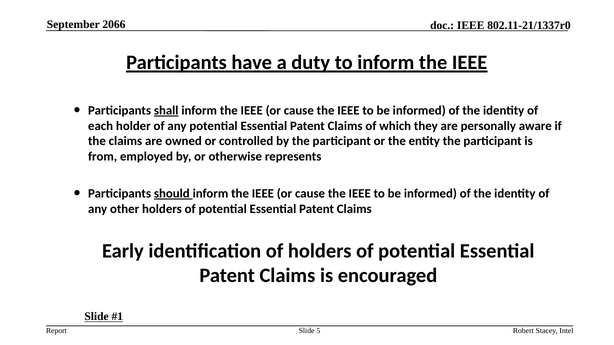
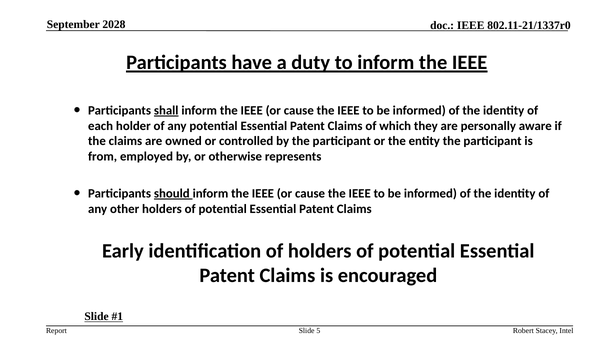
2066: 2066 -> 2028 (114, 24)
